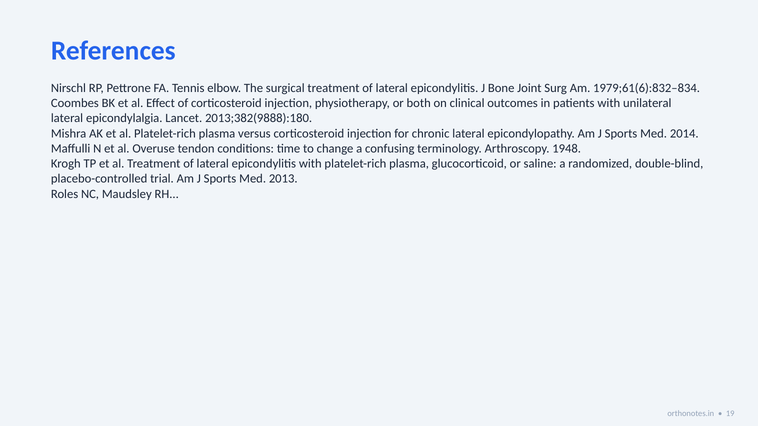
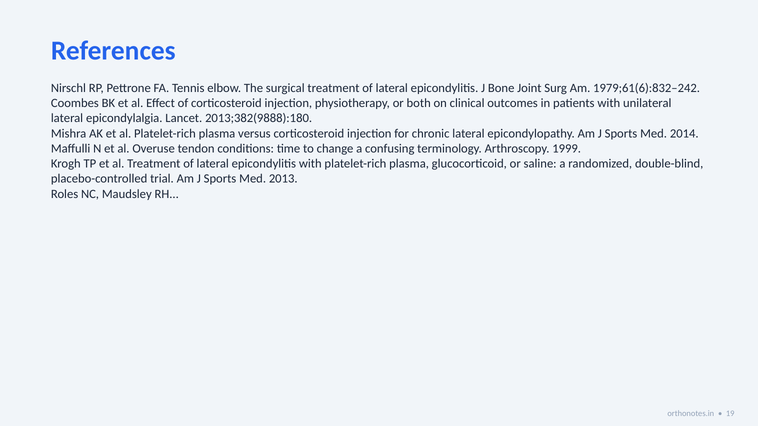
1979;61(6):832–834: 1979;61(6):832–834 -> 1979;61(6):832–242 (647, 88)
1948: 1948 -> 1999 (567, 149)
